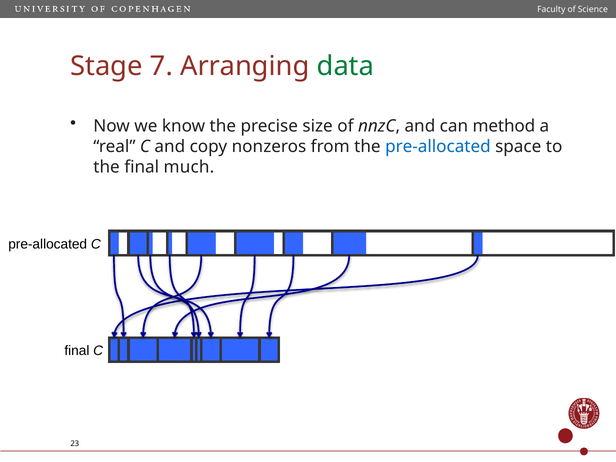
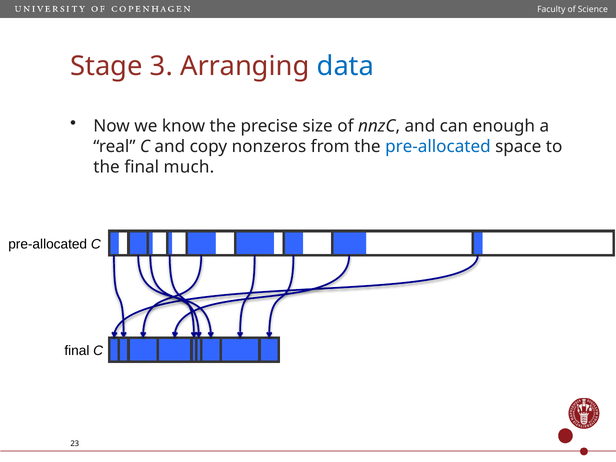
7: 7 -> 3 (161, 66)
data colour: green -> blue (345, 66)
method: method -> enough (504, 126)
